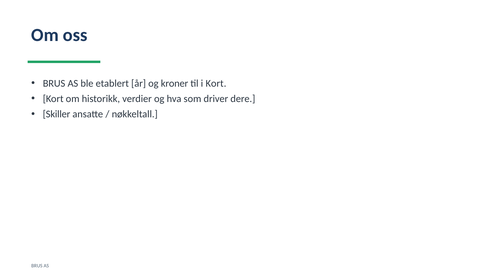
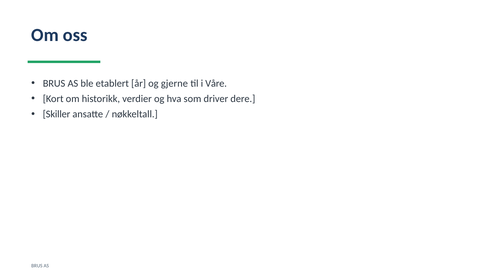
kroner: kroner -> gjerne (174, 83)
i Kort: Kort -> Våre (216, 83)
